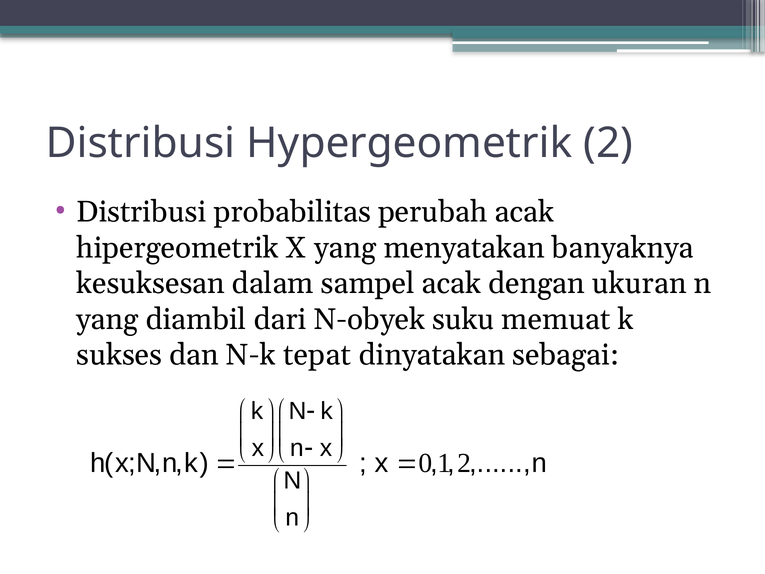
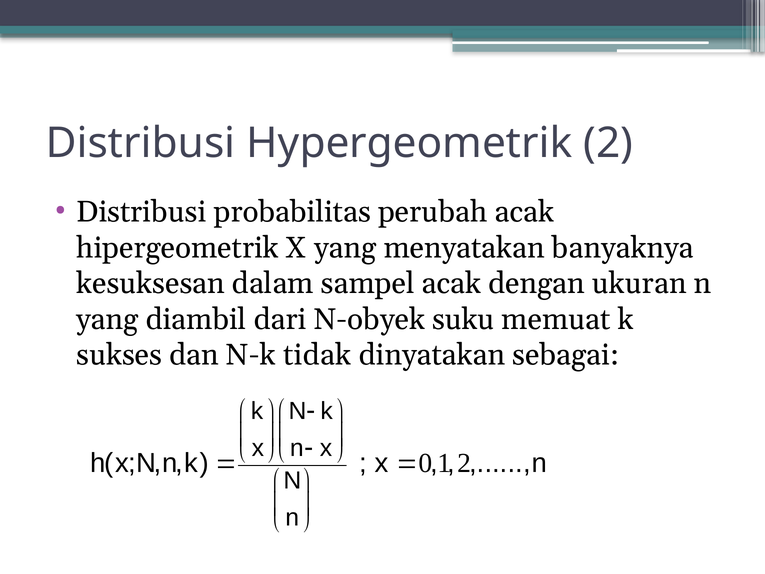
tepat: tepat -> tidak (317, 355)
